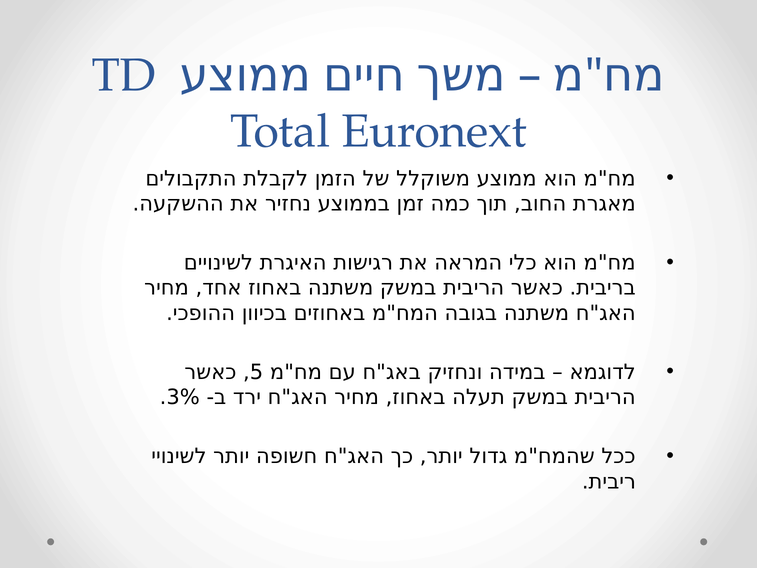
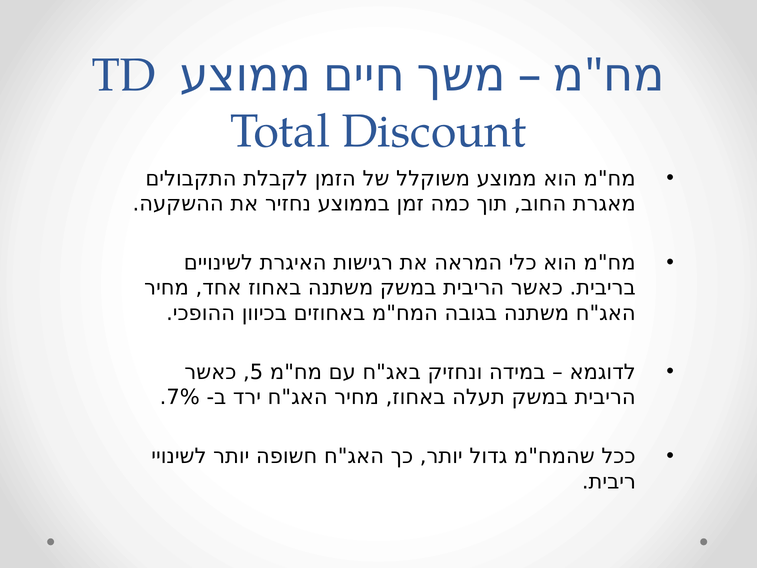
Euronext: Euronext -> Discount (434, 131)
3%: 3% -> 7% (183, 397)
